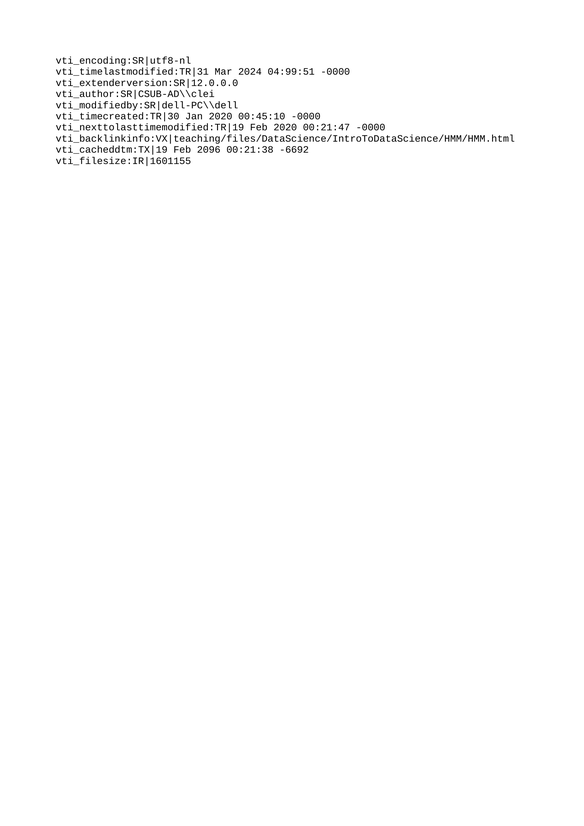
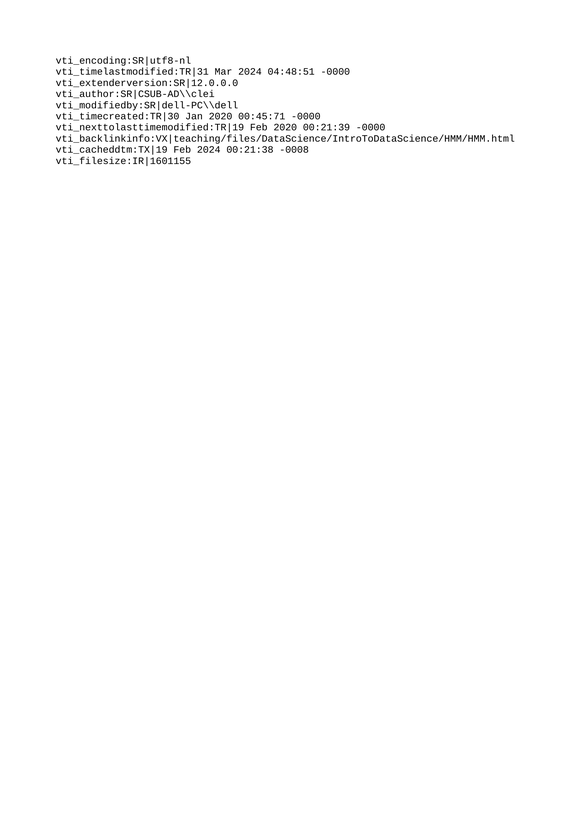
04:99:51: 04:99:51 -> 04:48:51 (291, 72)
00:45:10: 00:45:10 -> 00:45:71 (262, 116)
00:21:47: 00:21:47 -> 00:21:39 (326, 127)
Feb 2096: 2096 -> 2024 (209, 150)
-6692: -6692 -> -0008 (294, 150)
